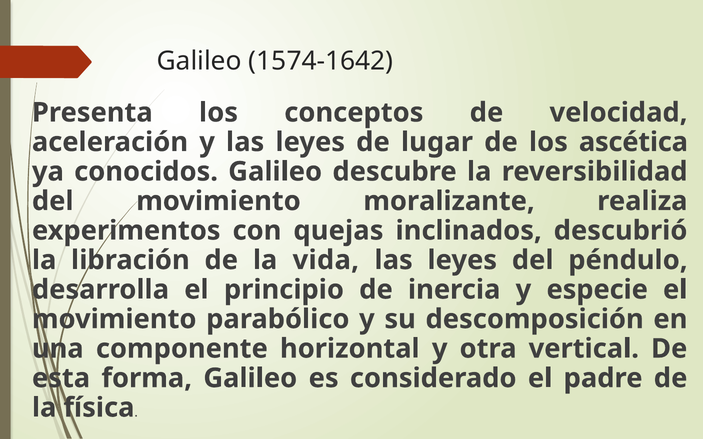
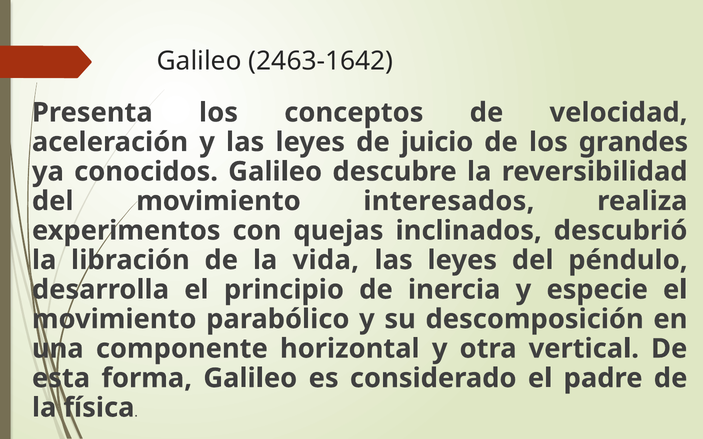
1574-1642: 1574-1642 -> 2463-1642 (321, 61)
lugar: lugar -> juicio (437, 142)
ascética: ascética -> grandes (633, 142)
moralizante: moralizante -> interesados (449, 201)
